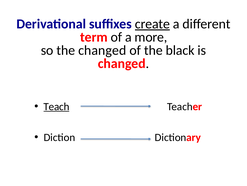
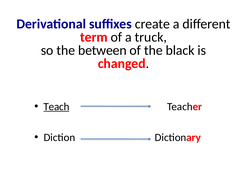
create underline: present -> none (152, 24)
more: more -> truck (151, 37)
the changed: changed -> between (102, 50)
